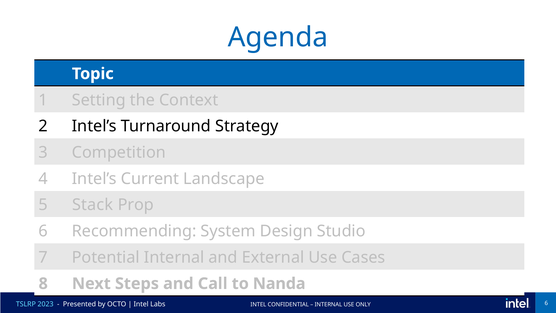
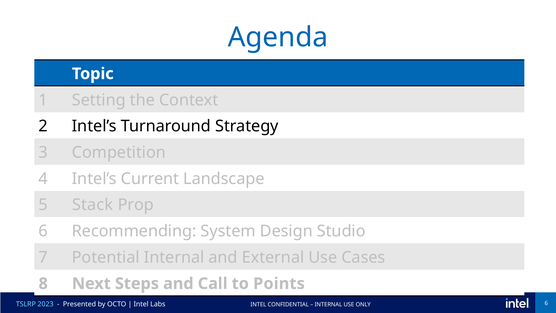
Nanda: Nanda -> Points (279, 283)
